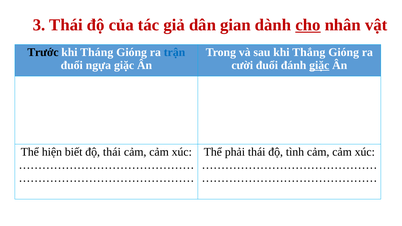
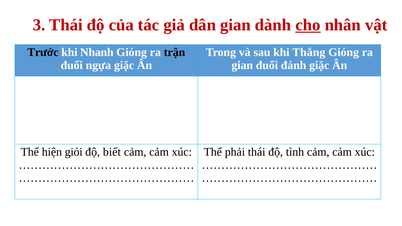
Tháng: Tháng -> Nhanh (97, 52)
trận colour: blue -> black (174, 52)
cười: cười -> gian (242, 65)
giặc underline: present -> none (319, 65)
biết: biết -> giỏi (74, 152)
độ thái: thái -> biết (112, 152)
